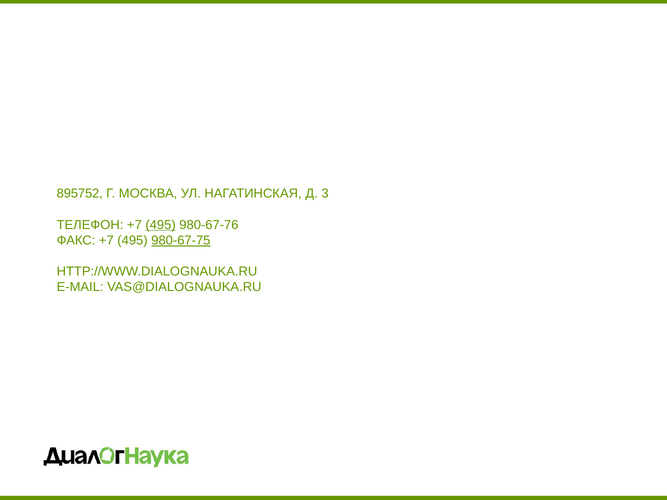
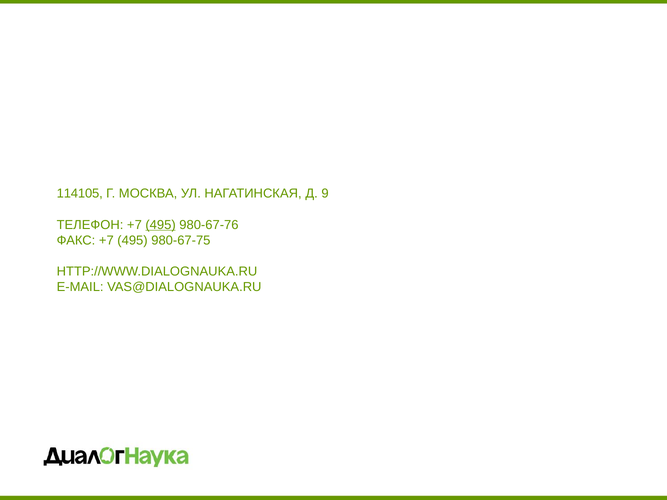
895752: 895752 -> 114105 (80, 194)
3: 3 -> 9 (325, 194)
980-67-75 underline: present -> none (181, 240)
